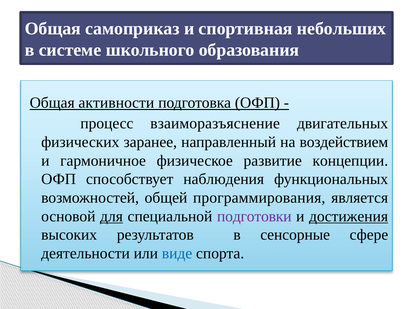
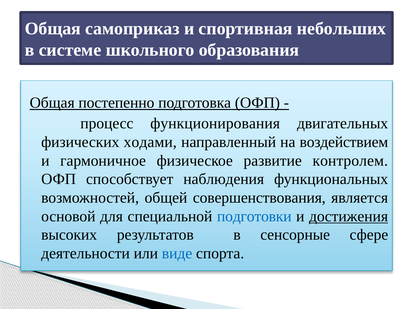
активности: активности -> постепенно (116, 103)
взаиморазъяснение: взаиморазъяснение -> функционирования (215, 124)
заранее: заранее -> ходами (150, 142)
концепции: концепции -> контролем (350, 161)
программирования: программирования -> совершенствования (259, 198)
для underline: present -> none (112, 217)
подготовки colour: purple -> blue (254, 217)
